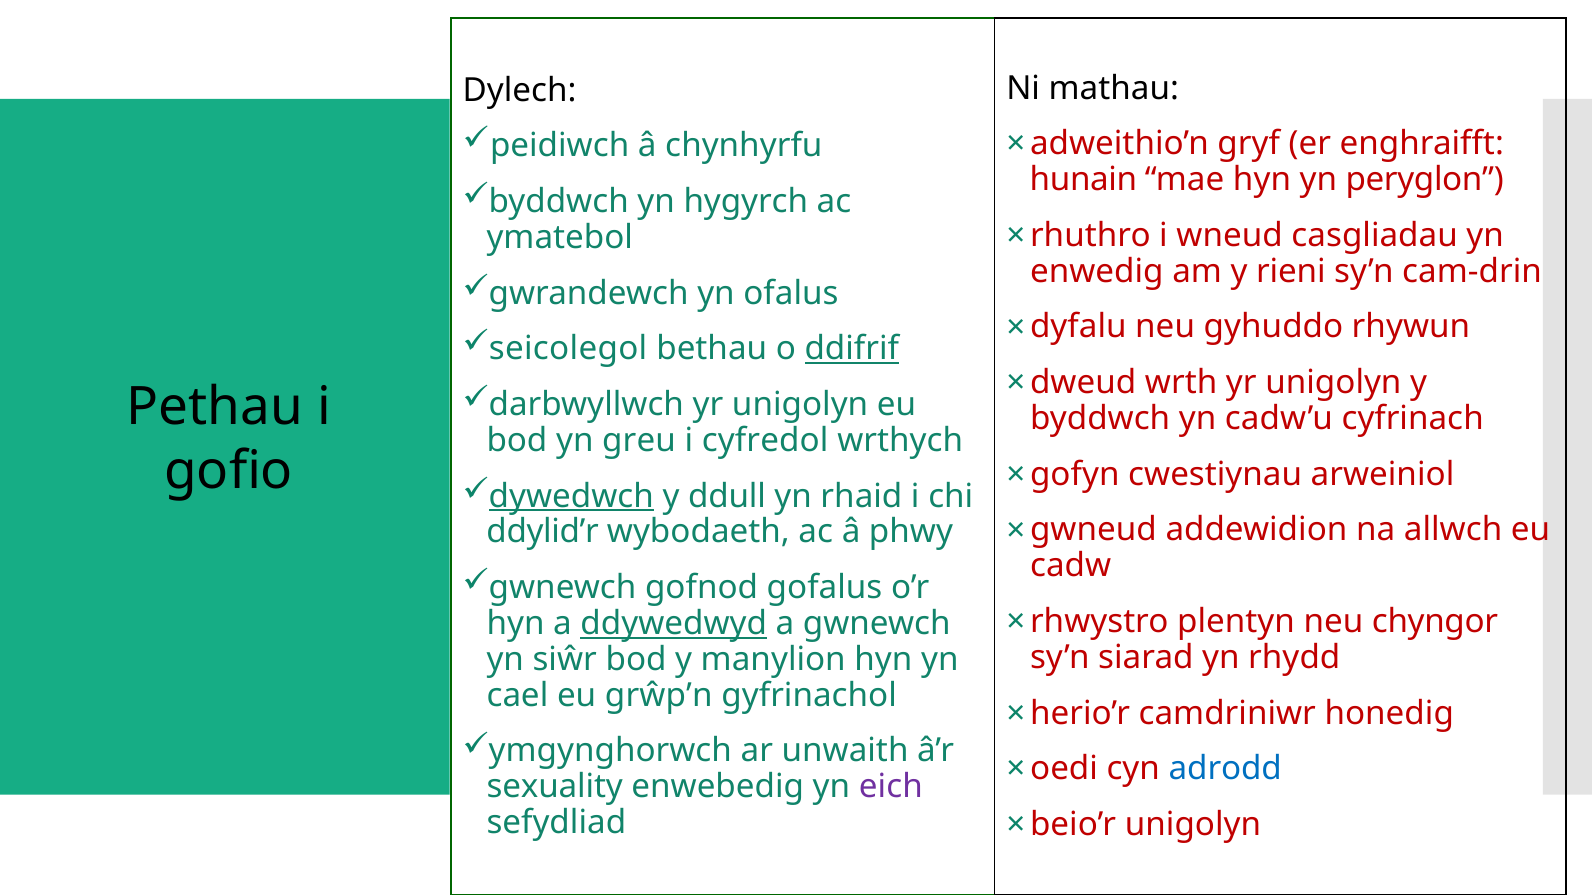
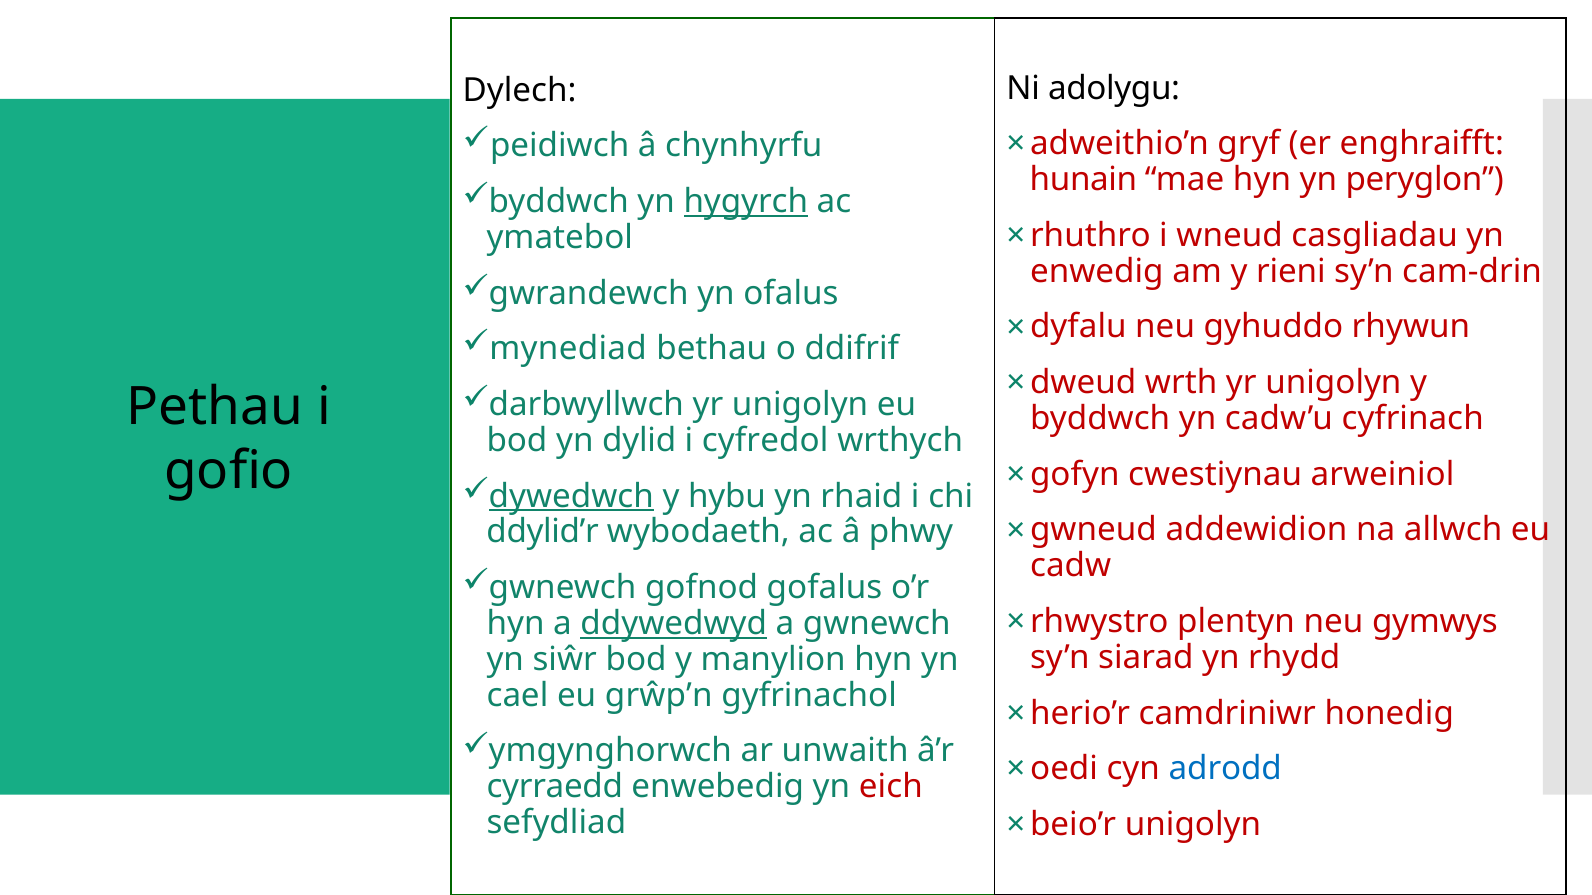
mathau: mathau -> adolygu (1114, 88)
hygyrch underline: none -> present (746, 202)
seicolegol: seicolegol -> mynediad (568, 349)
ddifrif underline: present -> none (852, 349)
greu: greu -> dylid (639, 441)
ddull: ddull -> hybu (727, 496)
chyngor: chyngor -> gymwys (1435, 622)
sexuality: sexuality -> cyrraedd (555, 787)
eich colour: purple -> red (891, 787)
